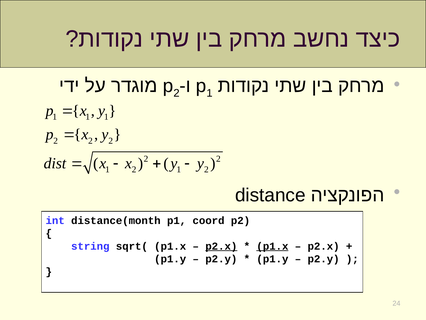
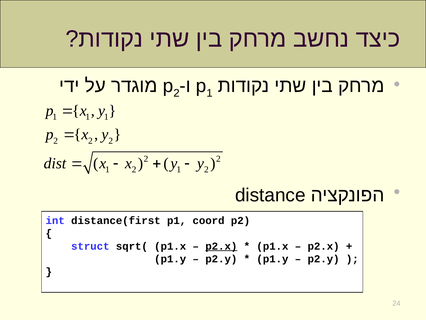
distance(month: distance(month -> distance(first (116, 220)
string: string -> struct (90, 246)
p1.x underline: present -> none (272, 246)
